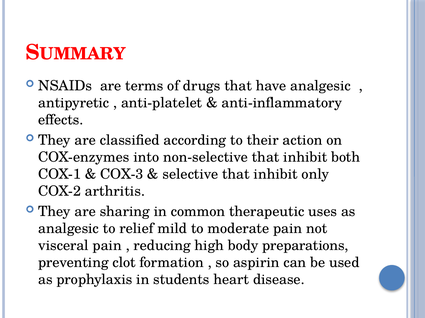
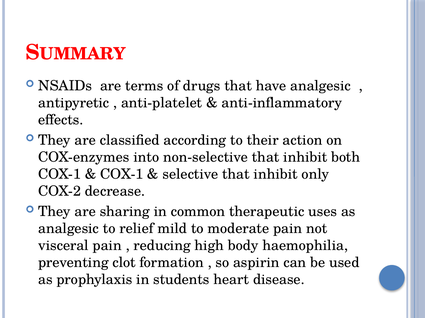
COX-3: COX-3 -> COX-1 (122, 175)
arthritis: arthritis -> decrease (115, 192)
preparations: preparations -> haemophilia (305, 246)
